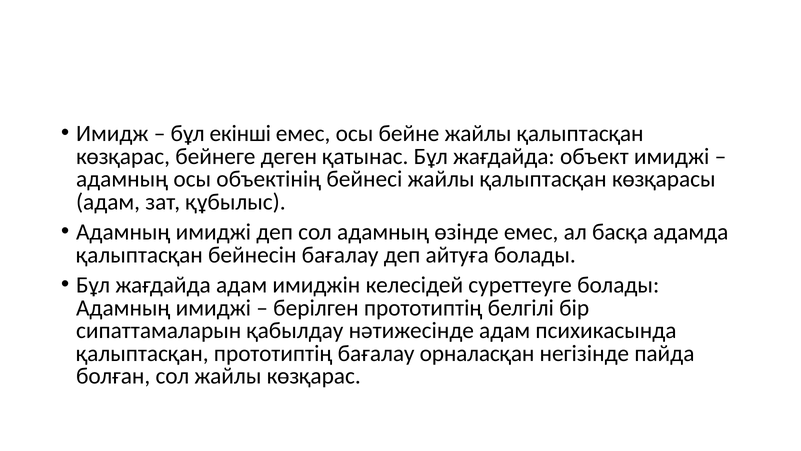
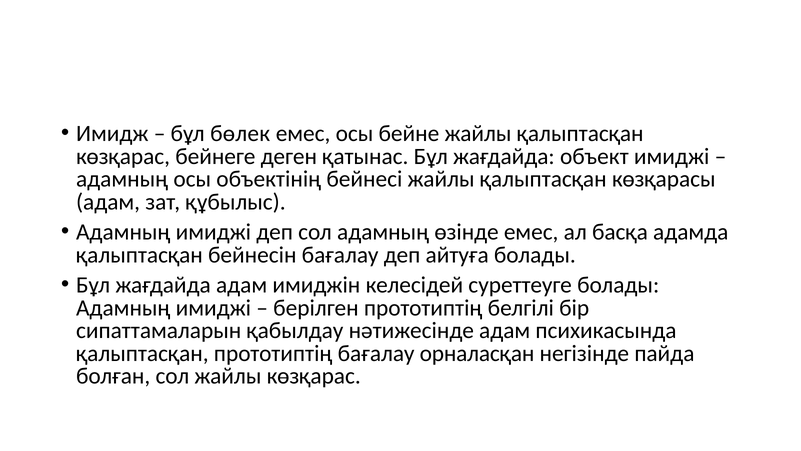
екінші: екінші -> бөлек (240, 133)
